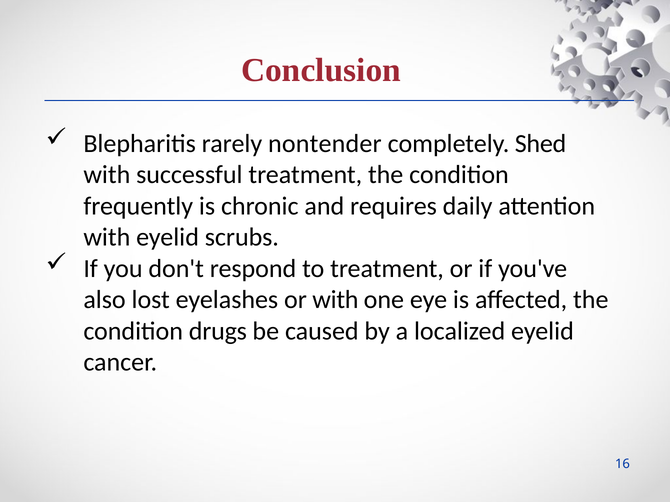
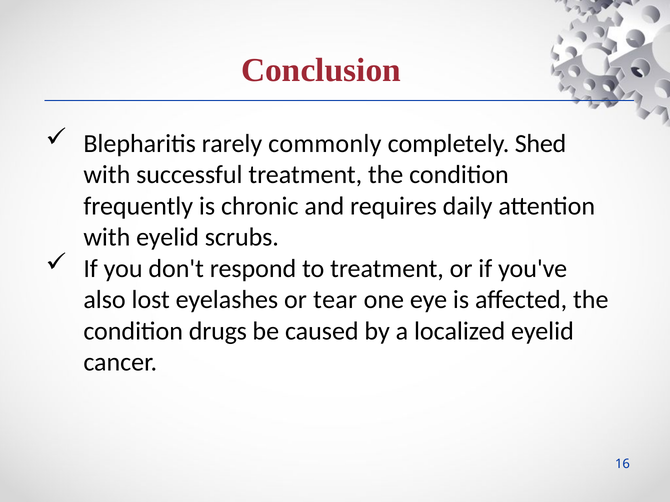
nontender: nontender -> commonly (325, 144)
or with: with -> tear (335, 300)
